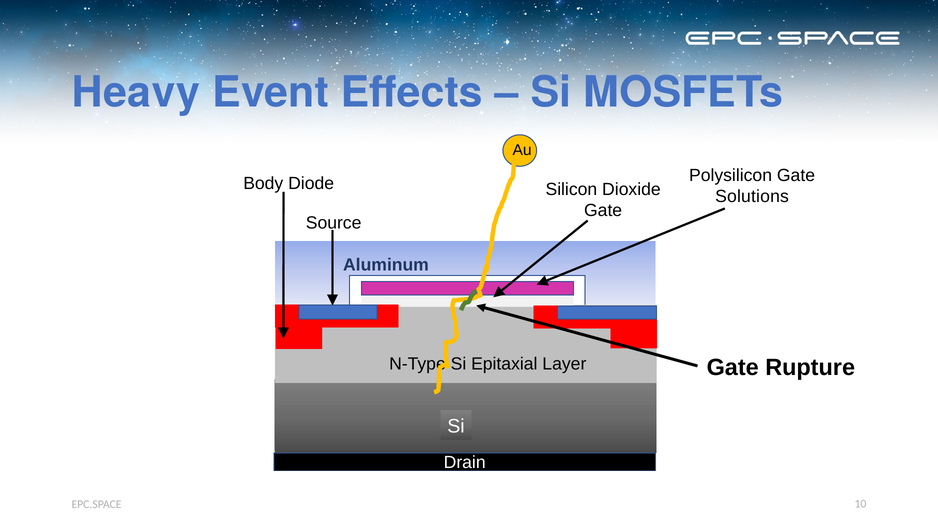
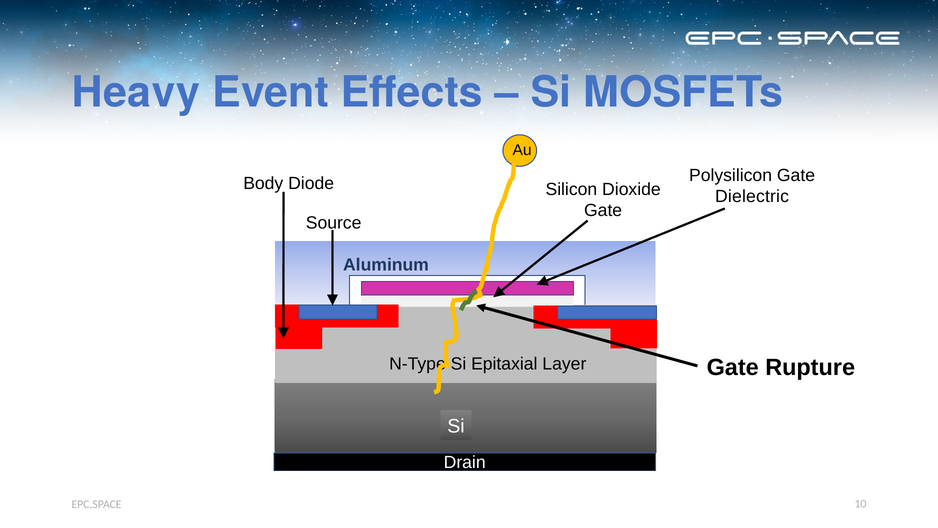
Solutions: Solutions -> Dielectric (752, 197)
